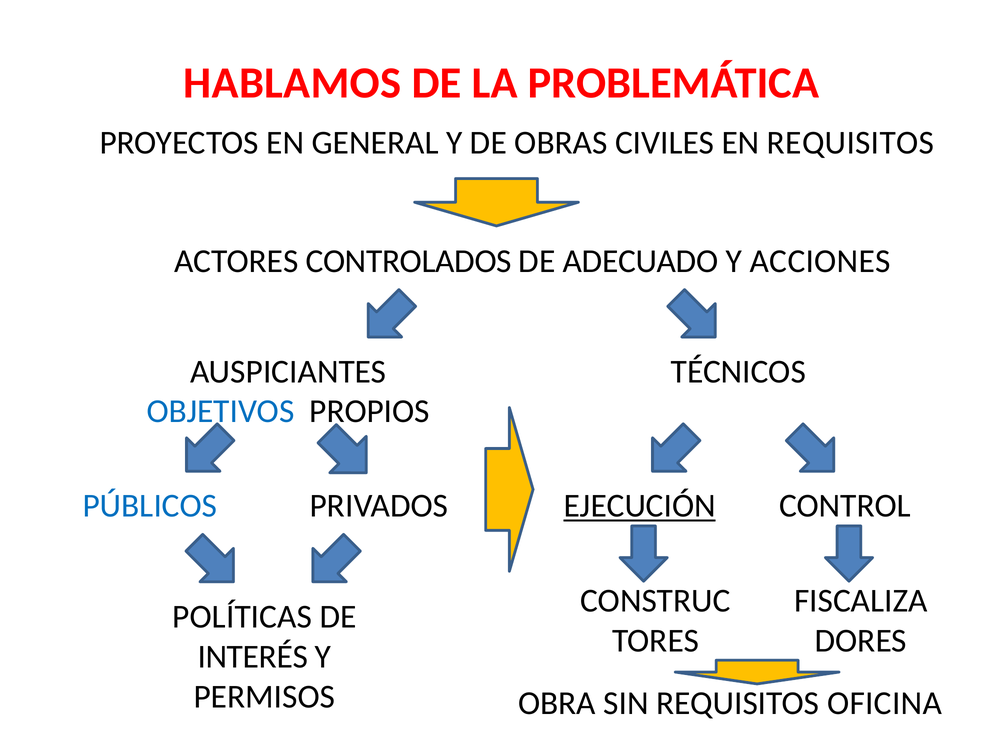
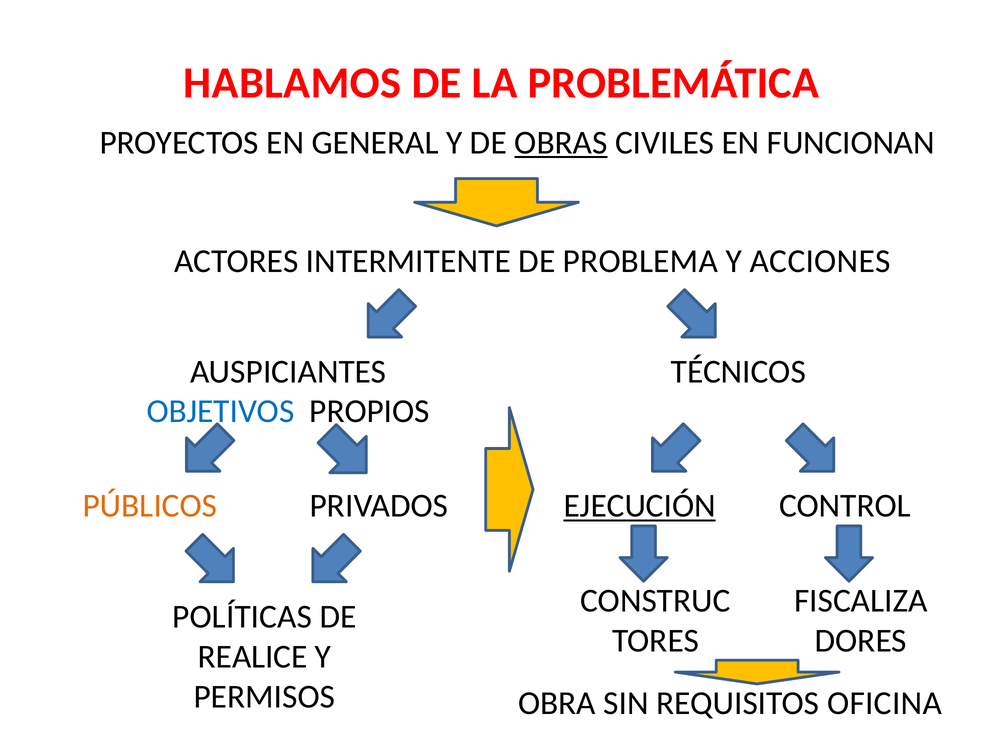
OBRAS underline: none -> present (561, 143)
EN REQUISITOS: REQUISITOS -> FUNCIONAN (851, 143)
CONTROLADOS: CONTROLADOS -> INTERMITENTE (408, 261)
ADECUADO: ADECUADO -> PROBLEMA (640, 261)
PÚBLICOS colour: blue -> orange (150, 506)
INTERÉS: INTERÉS -> REALICE (253, 657)
